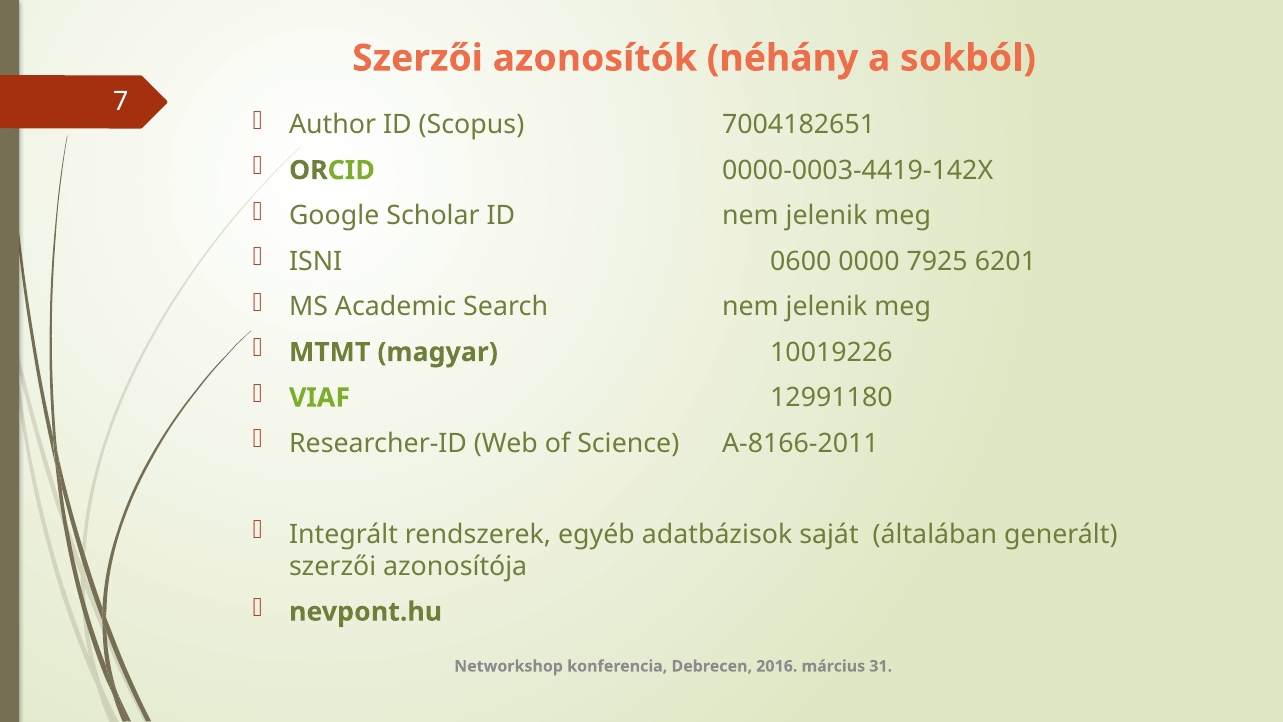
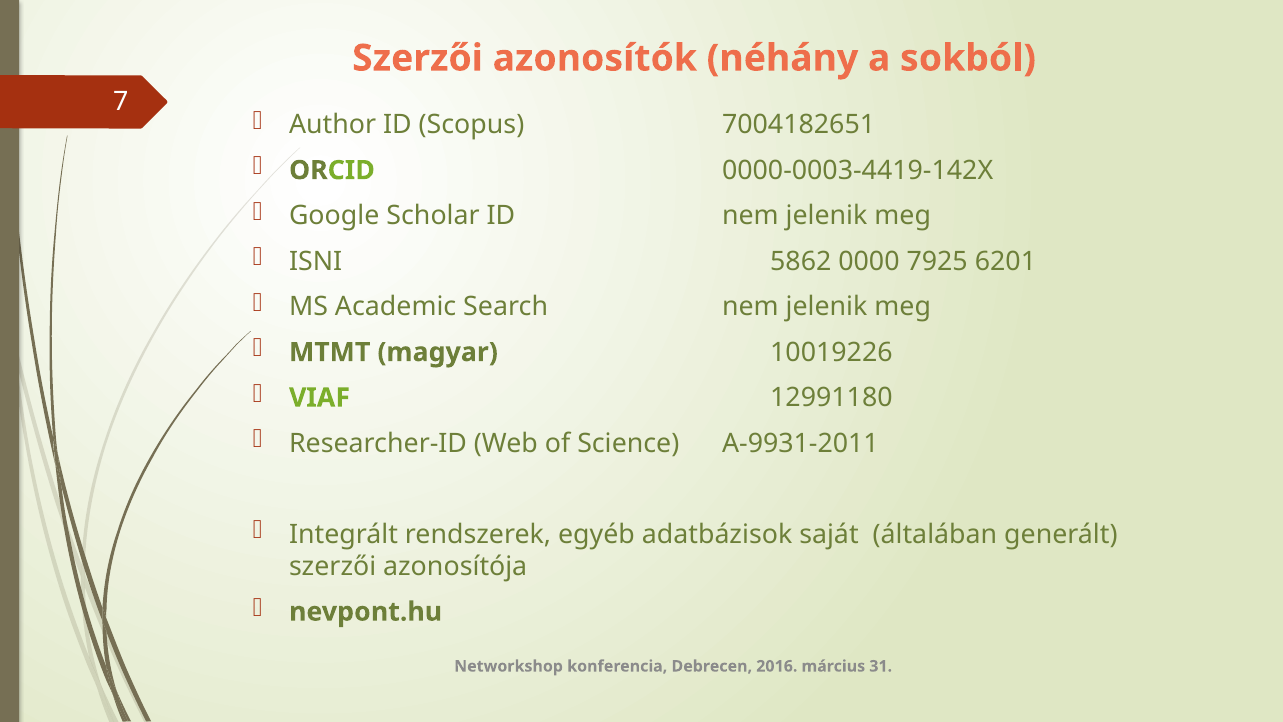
0600: 0600 -> 5862 (801, 261)
A-8166-2011: A-8166-2011 -> A-9931-2011 (800, 443)
